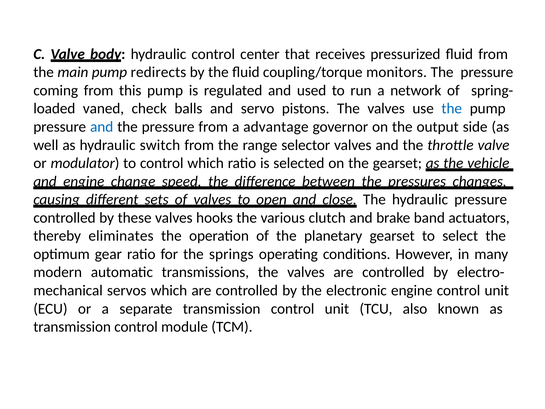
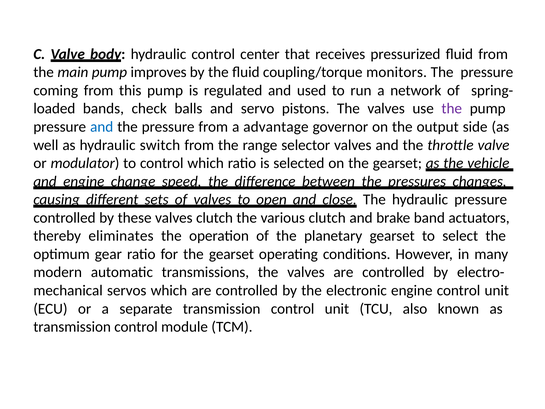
redirects: redirects -> improves (159, 72)
vaned: vaned -> bands (103, 109)
the colour: blue -> purple (452, 109)
valves hooks: hooks -> clutch (215, 218)
for the springs: springs -> gearset (231, 254)
